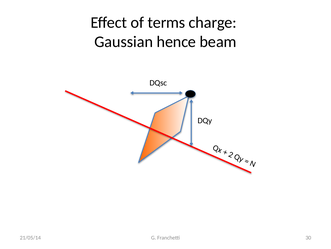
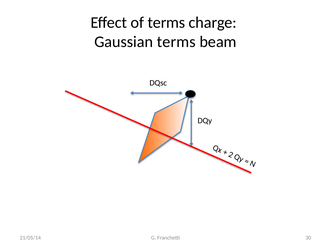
Gaussian hence: hence -> terms (176, 42)
